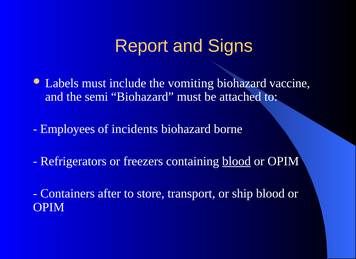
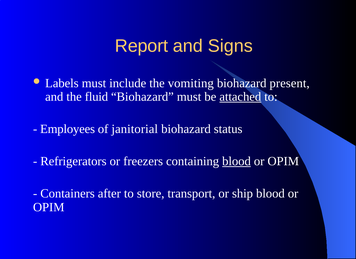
vaccine: vaccine -> present (290, 83)
semi: semi -> fluid (96, 97)
attached underline: none -> present (240, 97)
incidents: incidents -> janitorial (135, 129)
borne: borne -> status (228, 129)
